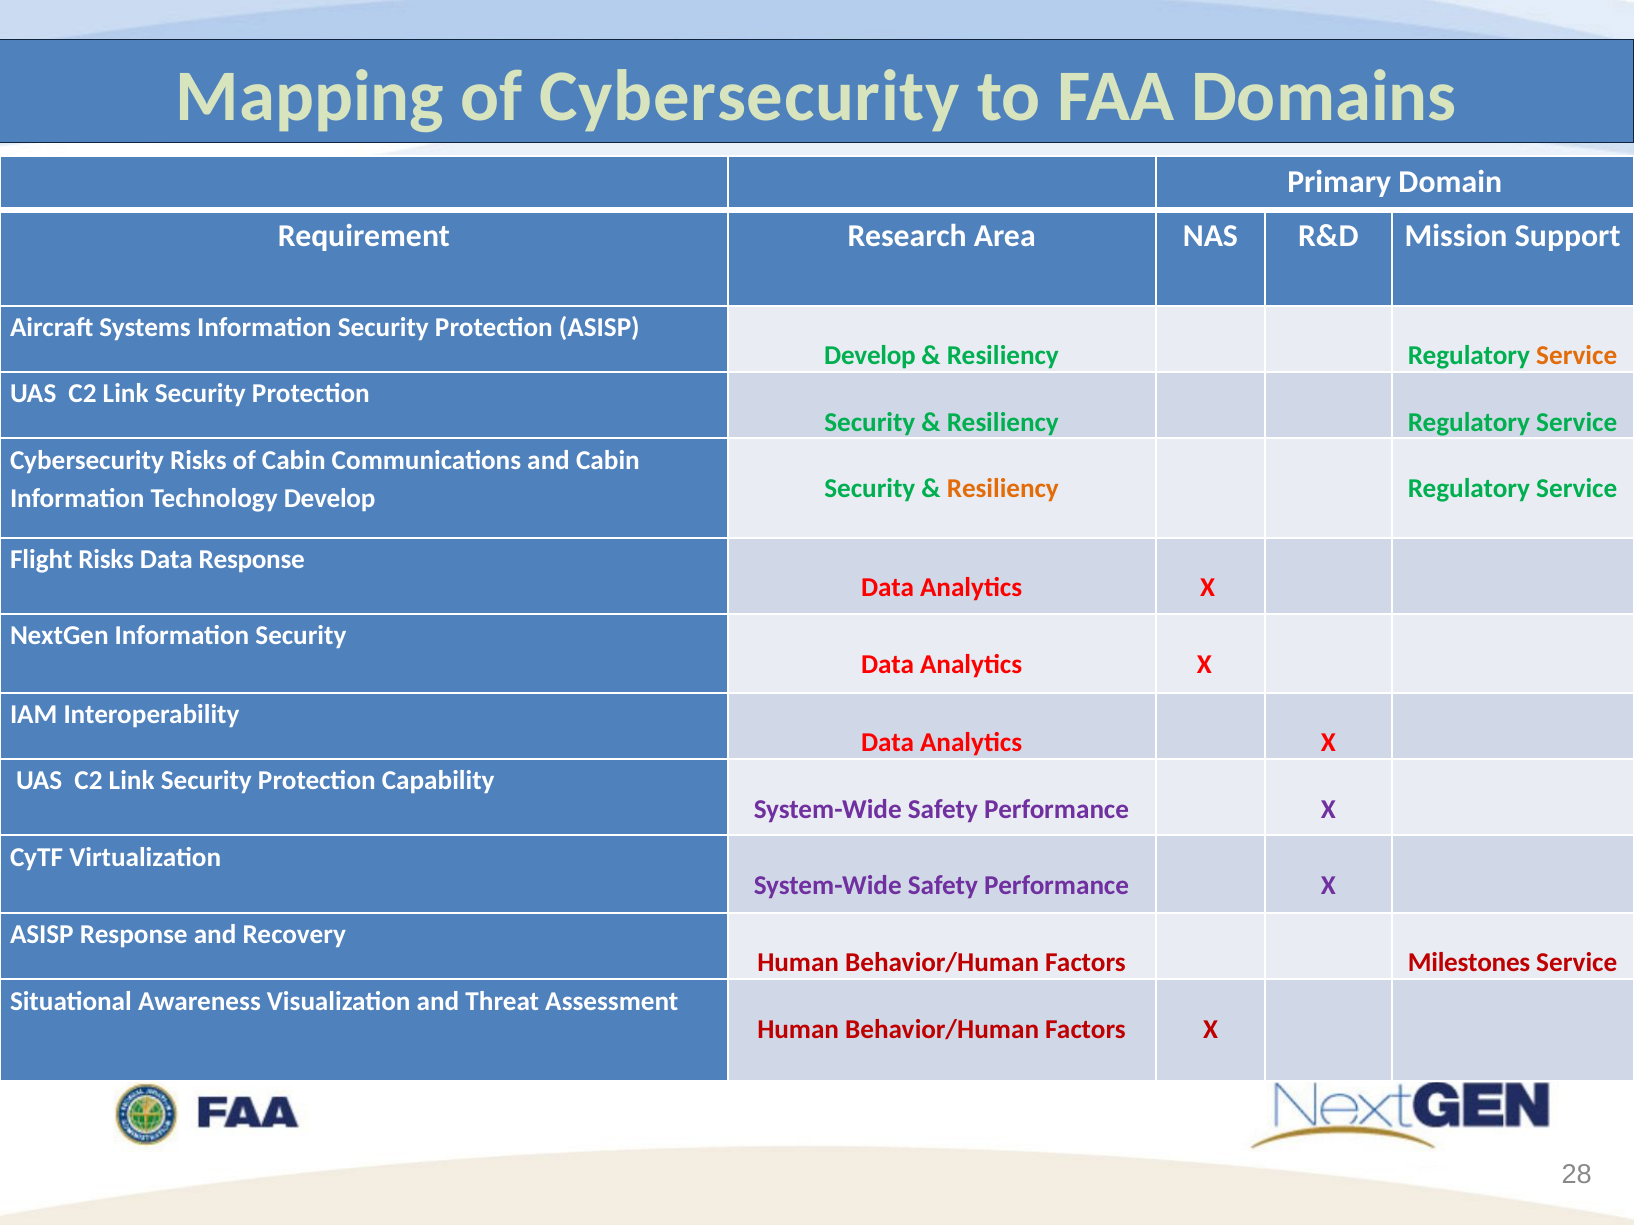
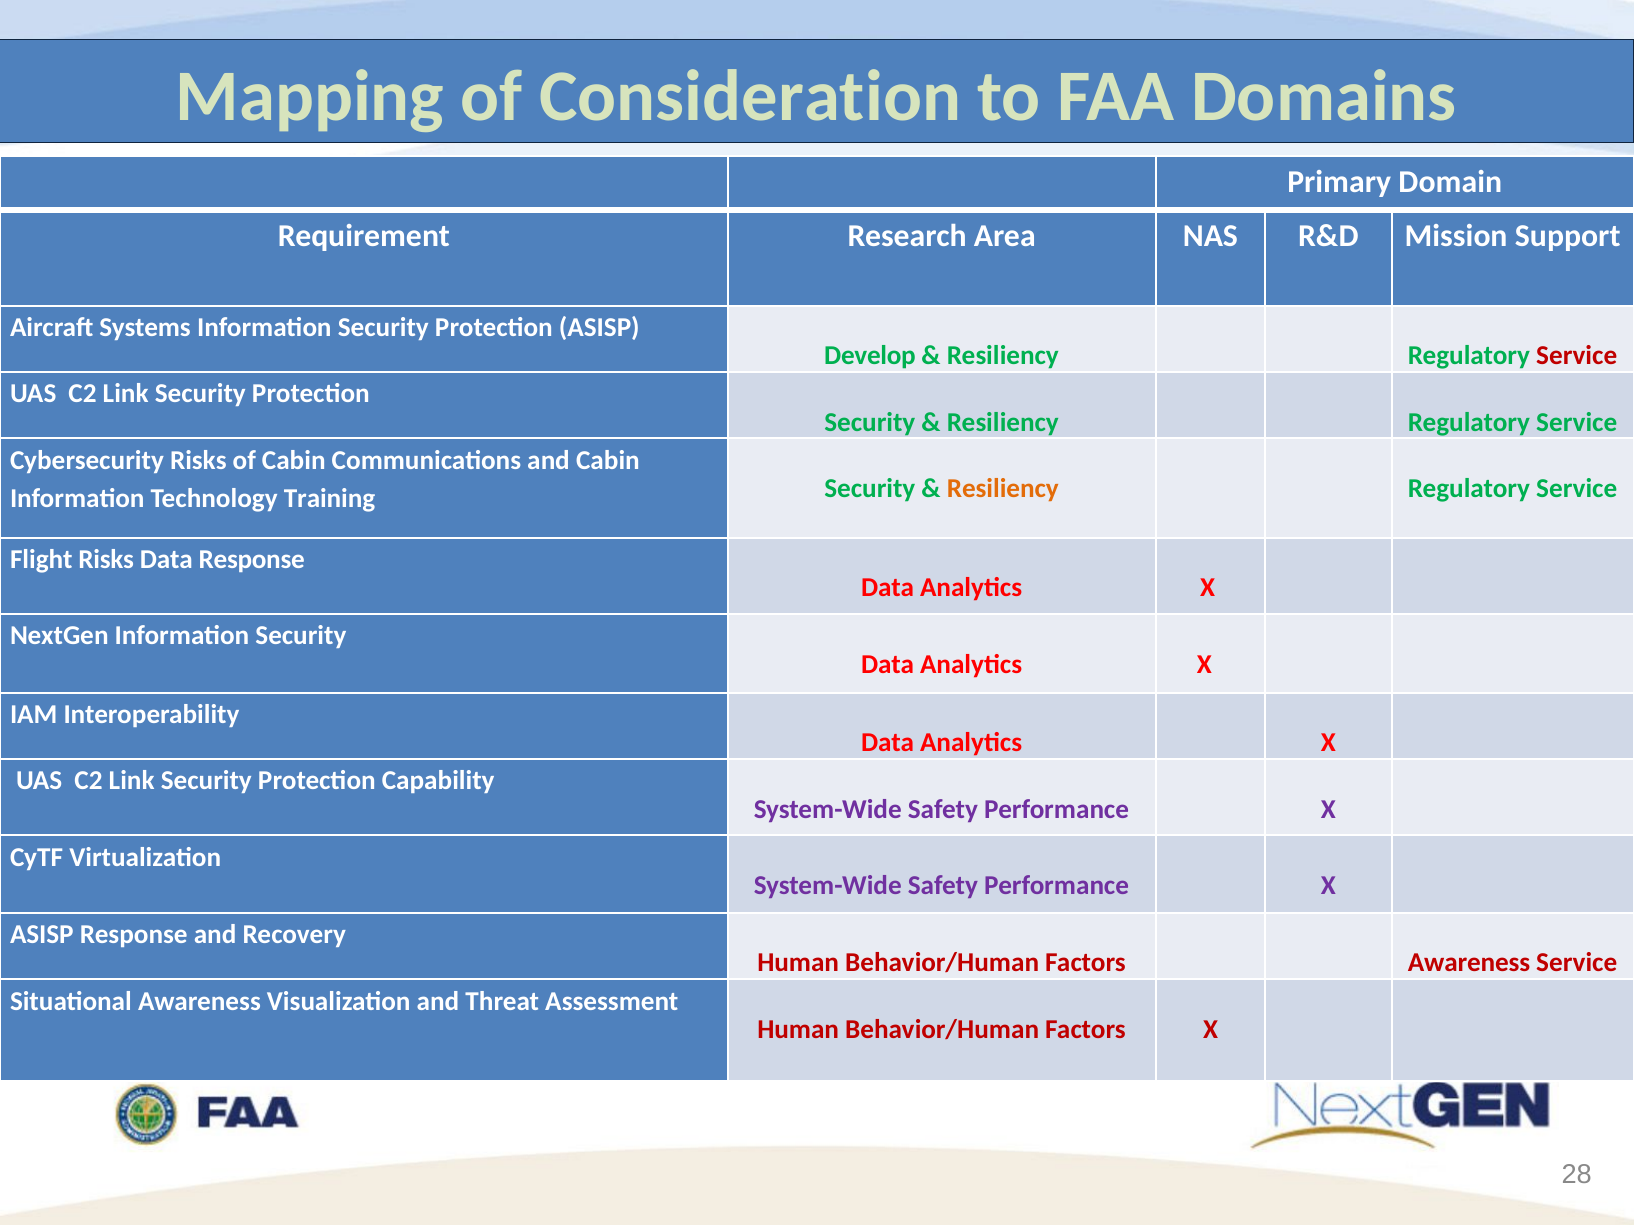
of Cybersecurity: Cybersecurity -> Consideration (750, 96)
Service colour: orange -> red (1577, 356)
Technology Develop: Develop -> Training (329, 499)
Factors Milestones: Milestones -> Awareness (1469, 963)
